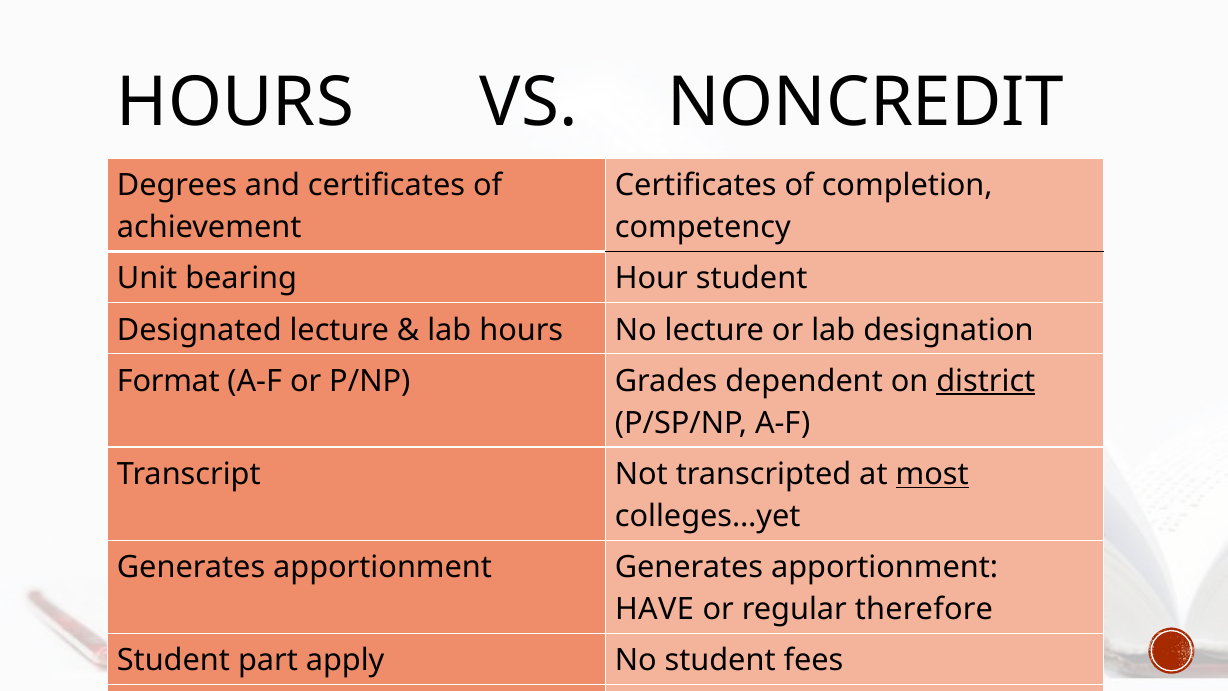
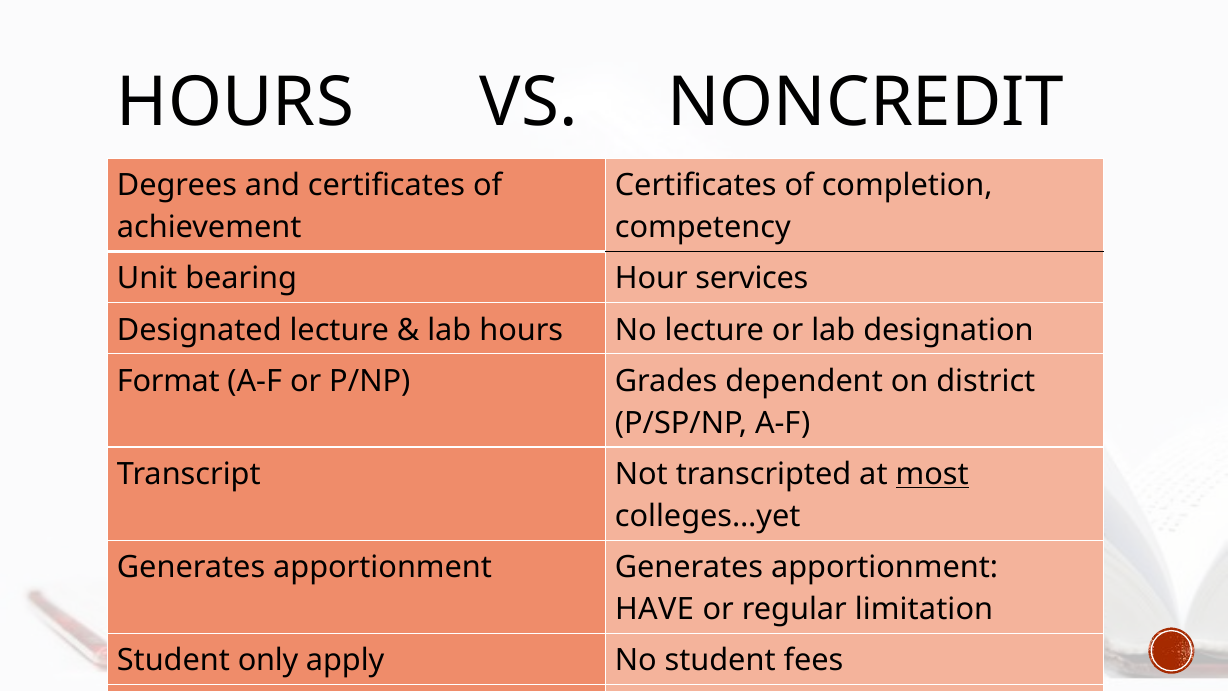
Hour student: student -> services (752, 279)
district underline: present -> none (986, 381)
therefore: therefore -> limitation (924, 609)
part: part -> only (268, 660)
